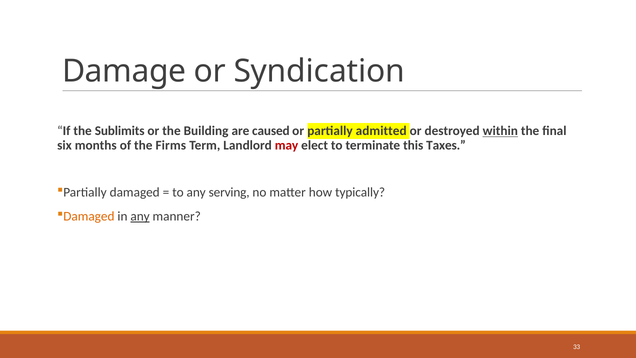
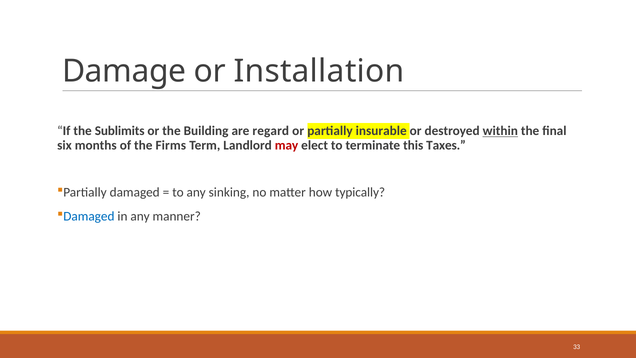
Syndication: Syndication -> Installation (319, 71)
caused: caused -> regard (271, 131)
admitted: admitted -> insurable (381, 131)
serving: serving -> sinking (229, 192)
Damaged colour: orange -> blue (89, 216)
any underline: present -> none (140, 216)
